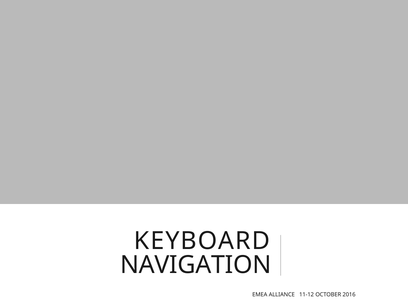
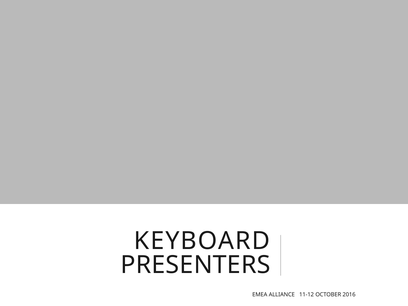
NAVIGATION: NAVIGATION -> PRESENTERS (195, 265)
